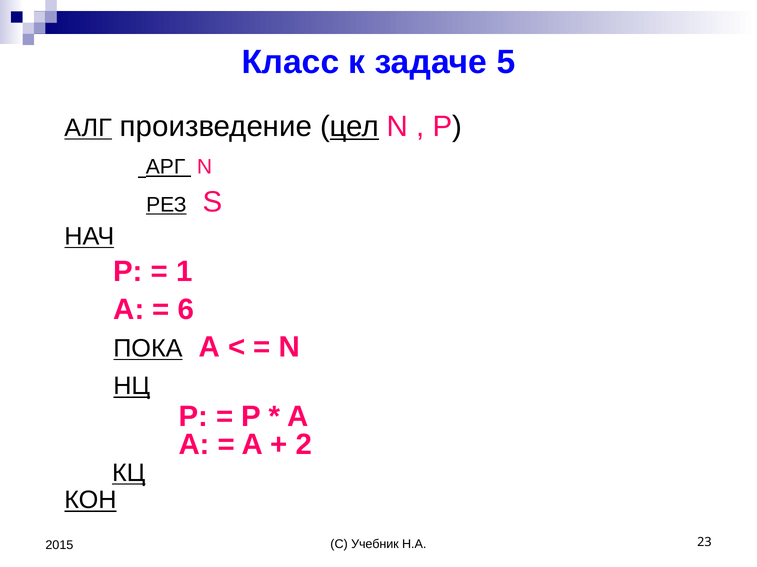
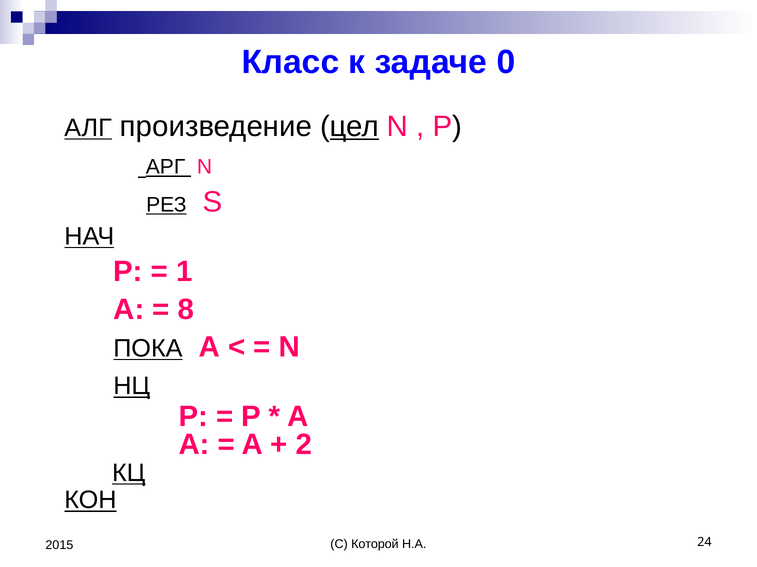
5: 5 -> 0 (506, 62)
6: 6 -> 8 (186, 310)
Учебник: Учебник -> Которой (375, 545)
23: 23 -> 24 (704, 543)
